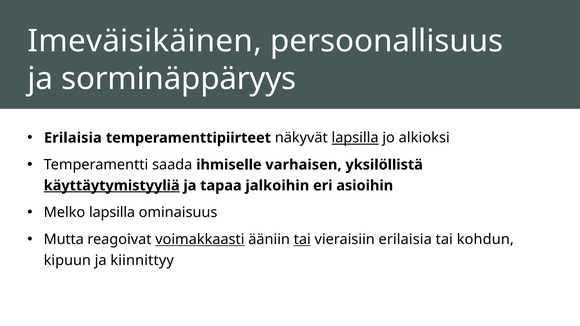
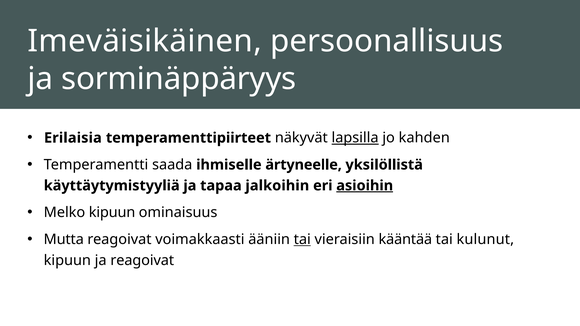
alkioksi: alkioksi -> kahden (424, 138)
varhaisen: varhaisen -> ärtyneelle (304, 165)
käyttäytymistyyliä underline: present -> none (112, 186)
asioihin underline: none -> present (365, 186)
Melko lapsilla: lapsilla -> kipuun (112, 213)
voimakkaasti underline: present -> none (200, 240)
vieraisiin erilaisia: erilaisia -> kääntää (405, 240)
kohdun: kohdun -> kulunut (485, 240)
ja kiinnittyy: kiinnittyy -> reagoivat (142, 260)
